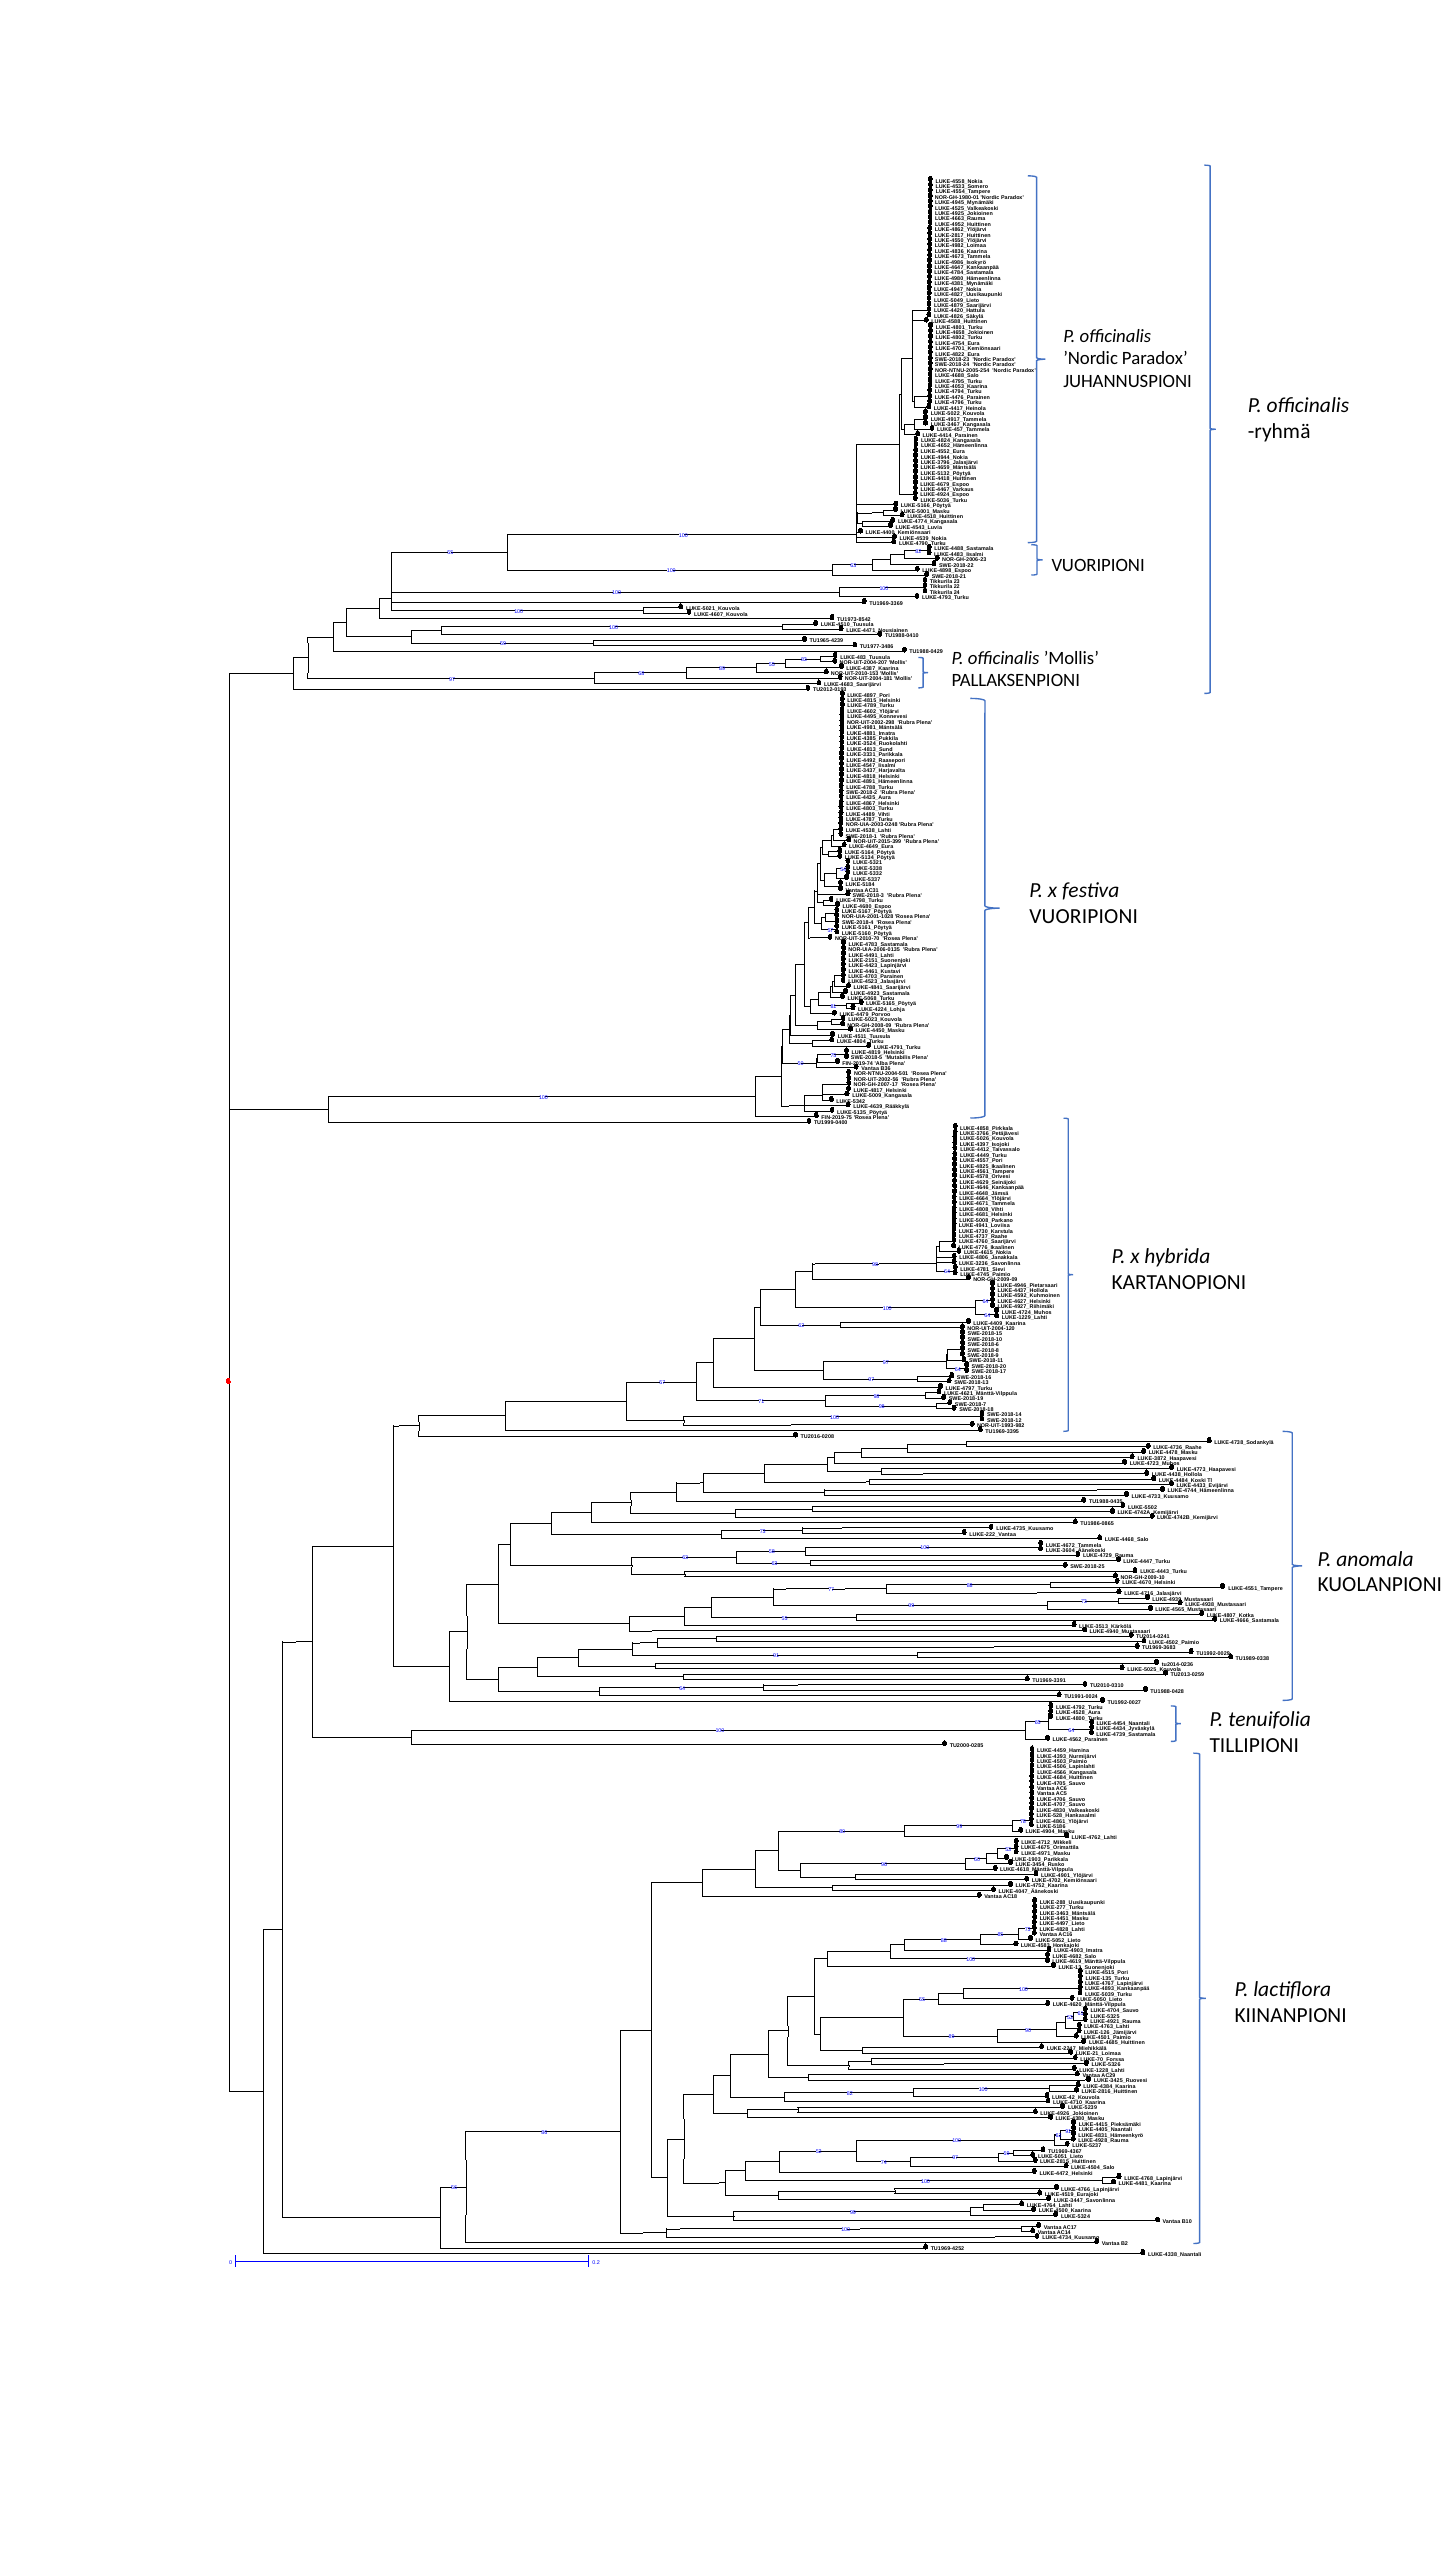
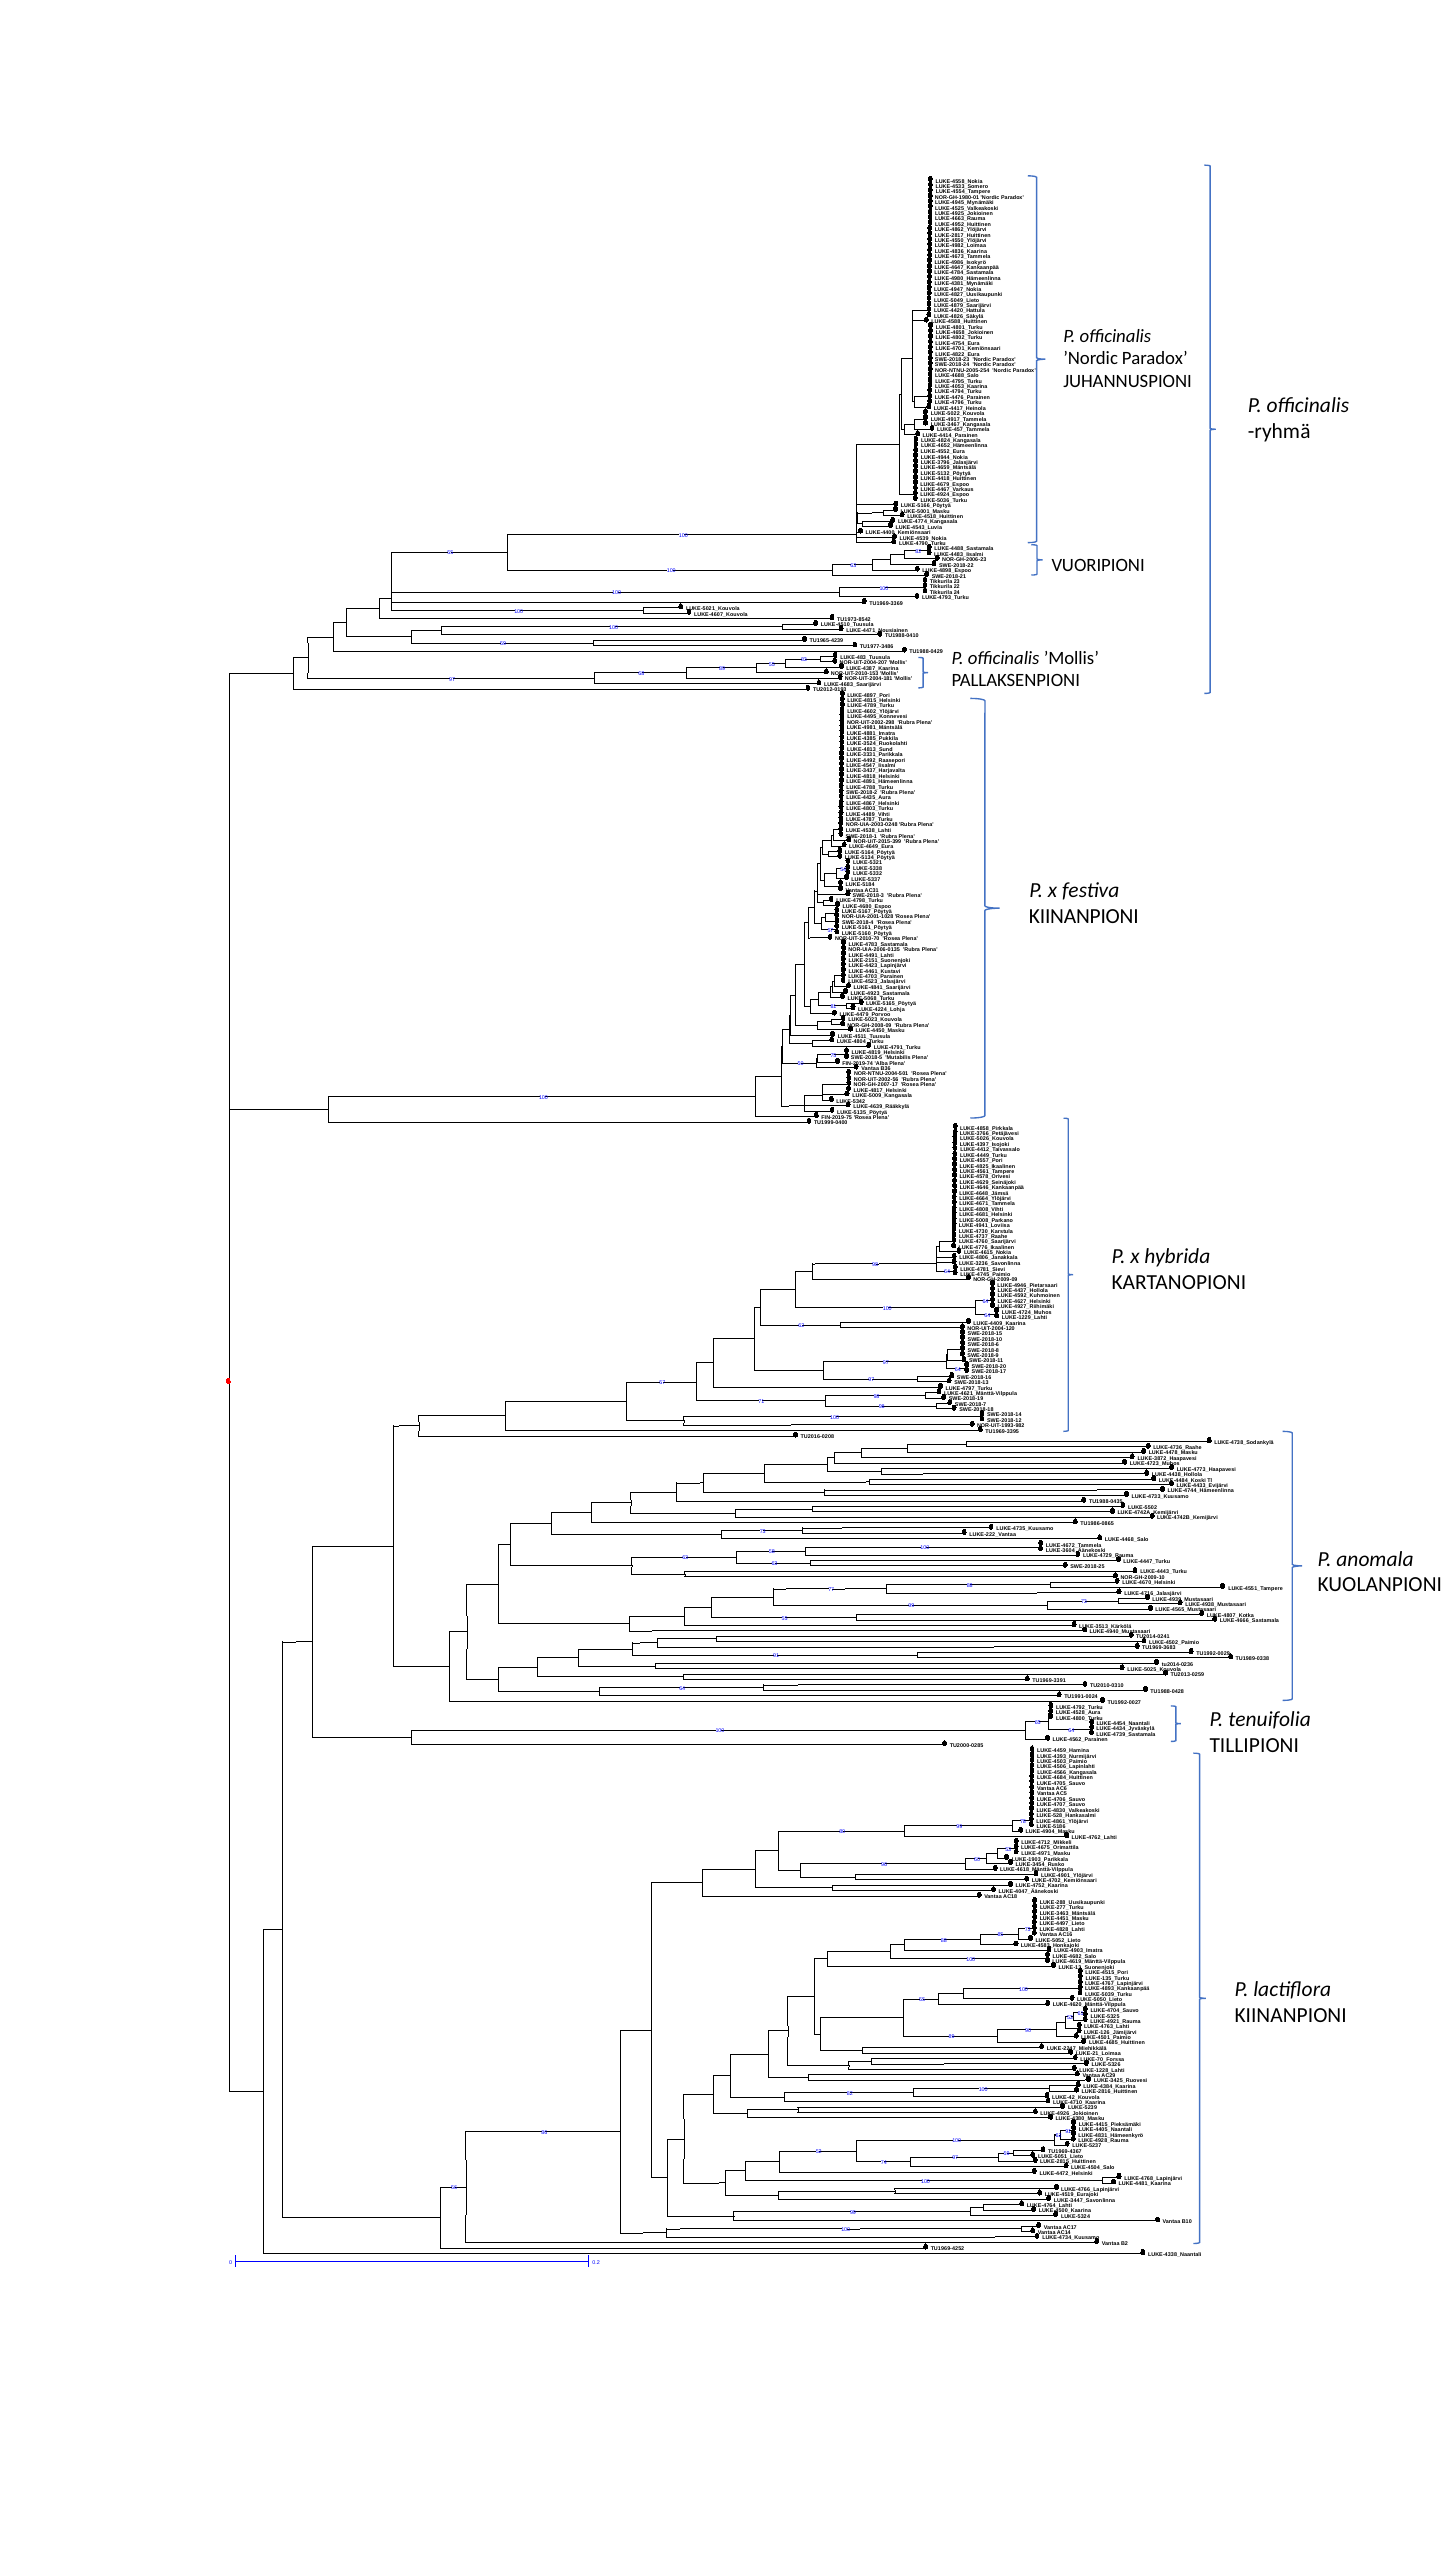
VUORIPIONI: VUORIPIONI -> KIINANPIONI (1084, 916)
